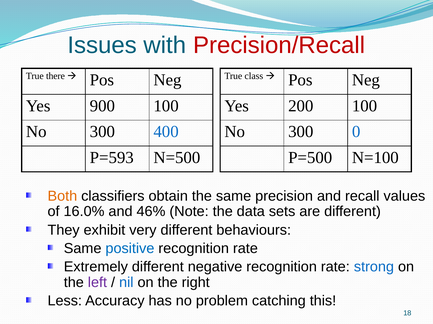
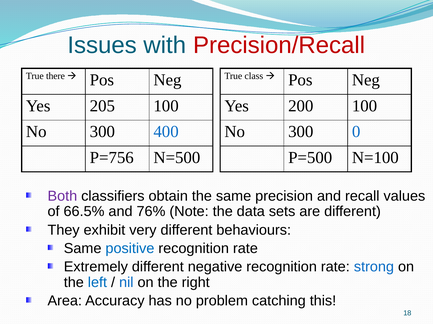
900: 900 -> 205 (102, 106)
P=593: P=593 -> P=756 (112, 158)
Both colour: orange -> purple (62, 196)
16.0%: 16.0% -> 66.5% (84, 212)
46%: 46% -> 76% (151, 212)
left colour: purple -> blue (97, 283)
Less: Less -> Area (65, 301)
